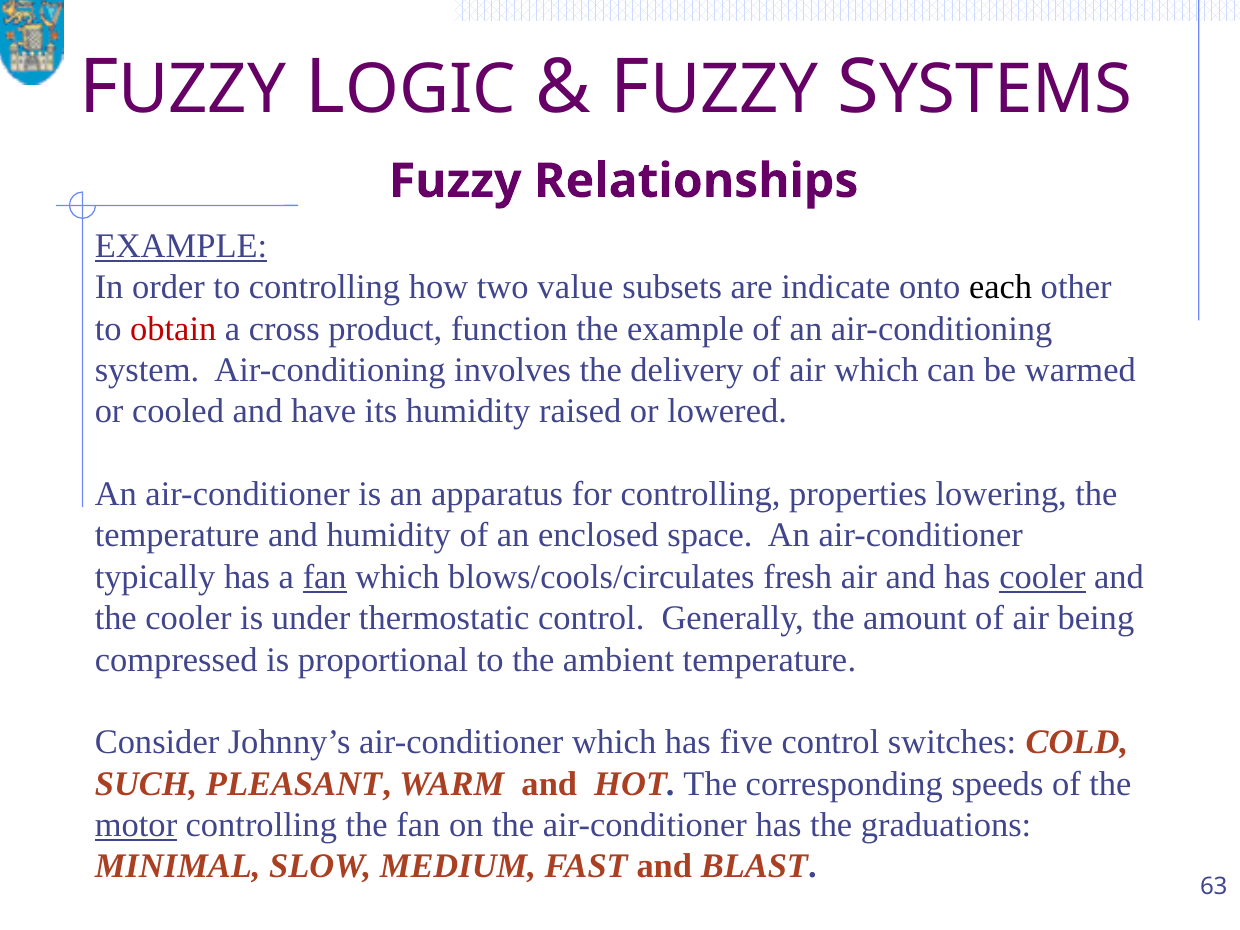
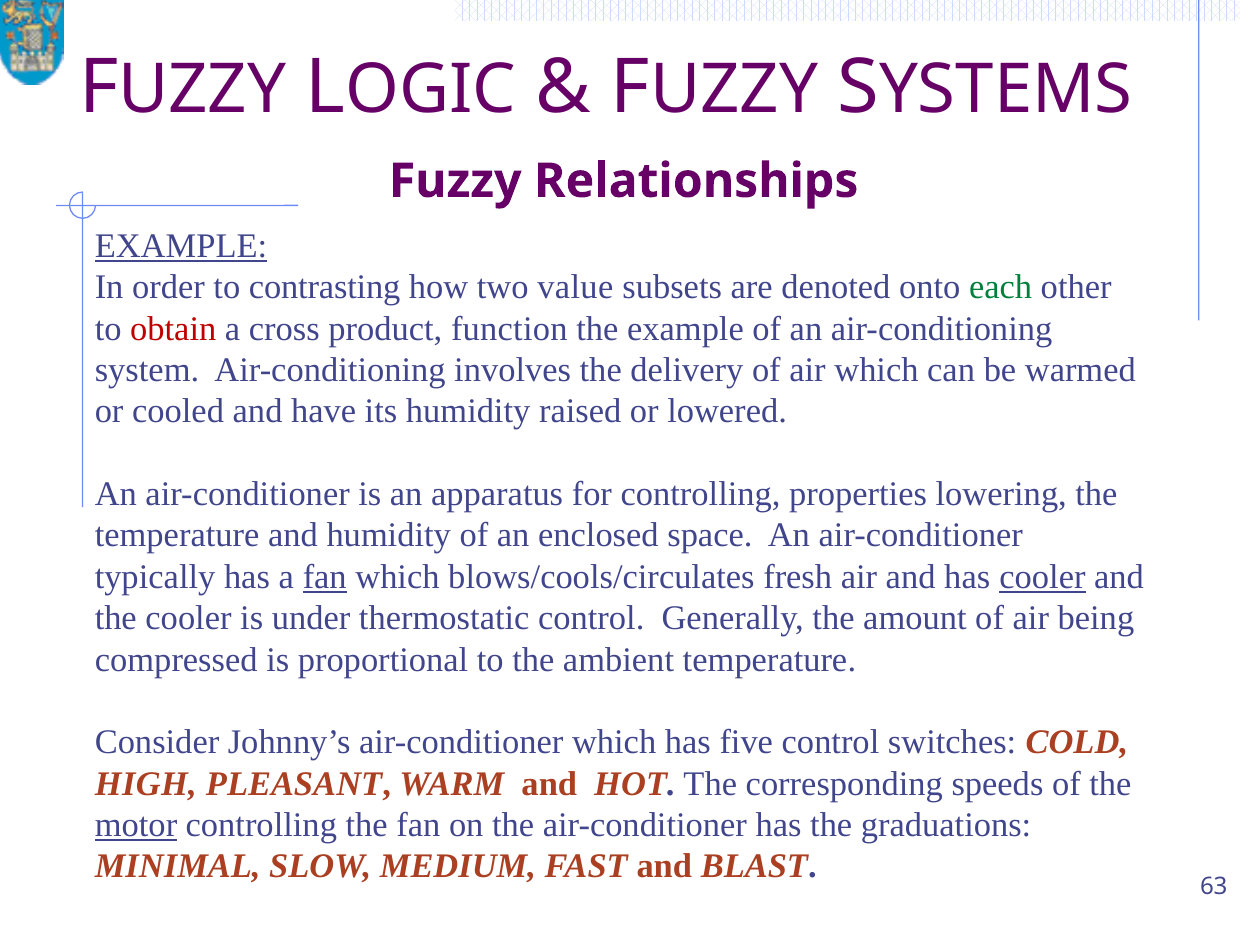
to controlling: controlling -> contrasting (325, 287)
indicate: indicate -> denoted (836, 287)
each colour: black -> green (1001, 287)
SUCH: SUCH -> HIGH (146, 784)
